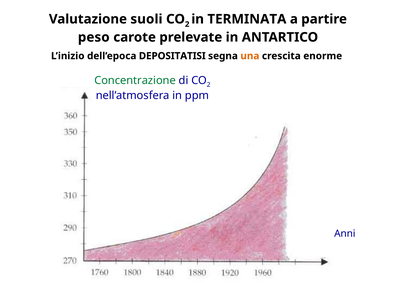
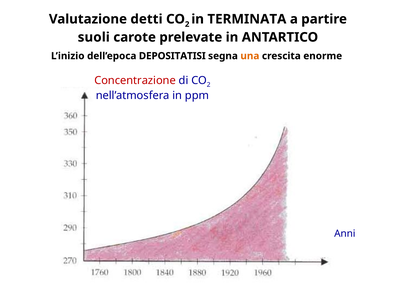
suoli: suoli -> detti (146, 19)
peso: peso -> suoli (94, 37)
Concentrazione colour: green -> red (135, 80)
